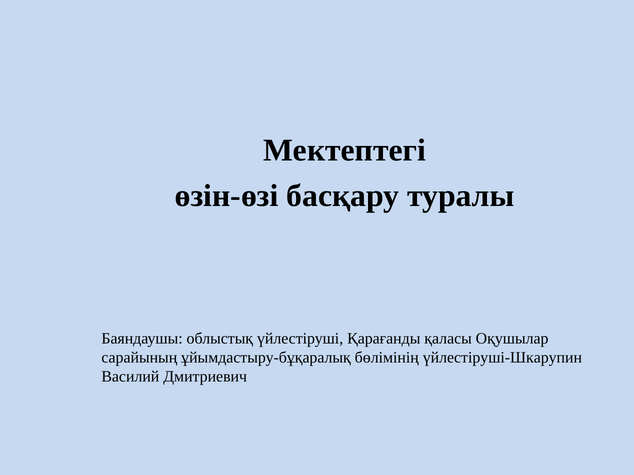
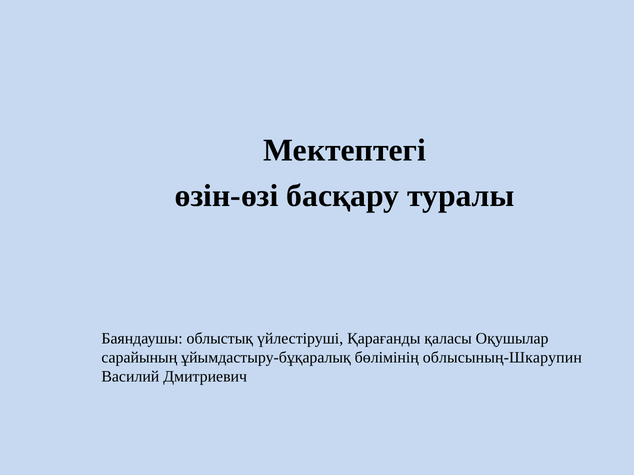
үйлестіруші-Шкарупин: үйлестіруші-Шкарупин -> облысының-Шкарупин (502, 358)
